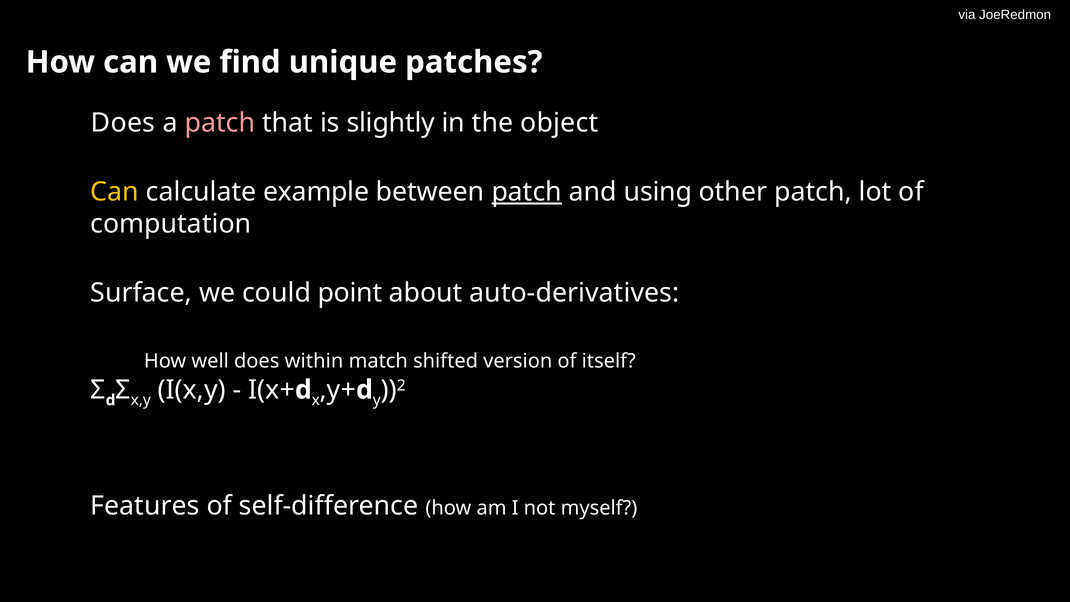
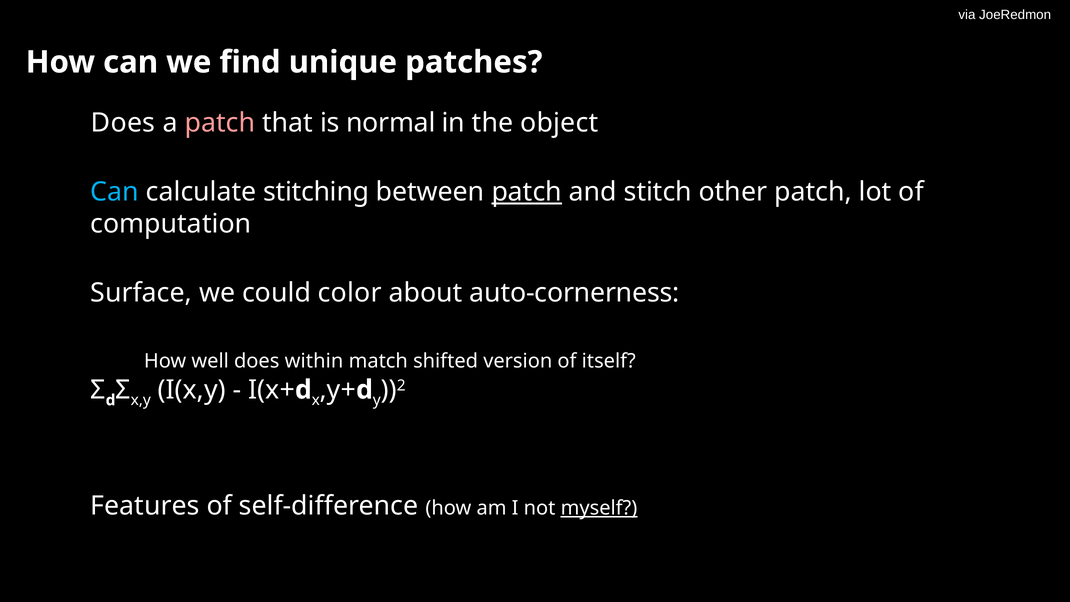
slightly: slightly -> normal (391, 123)
Can colour: yellow -> light blue (115, 192)
example: example -> stitching (316, 192)
using: using -> stitch (658, 192)
point: point -> color (350, 293)
auto-derivatives: auto-derivatives -> auto-cornerness (575, 293)
myself underline: none -> present (599, 508)
